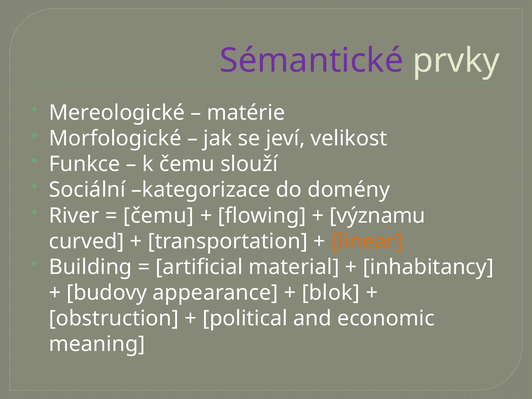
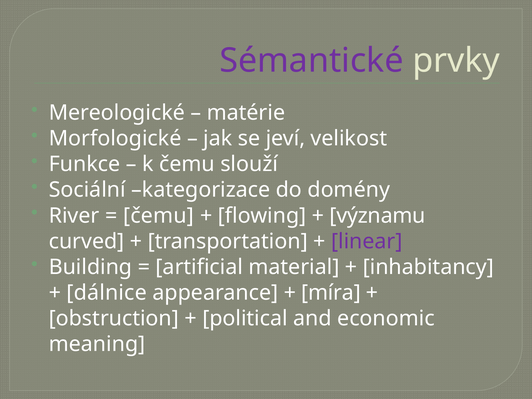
linear colour: orange -> purple (367, 241)
budovy: budovy -> dálnice (107, 293)
blok: blok -> míra (331, 293)
